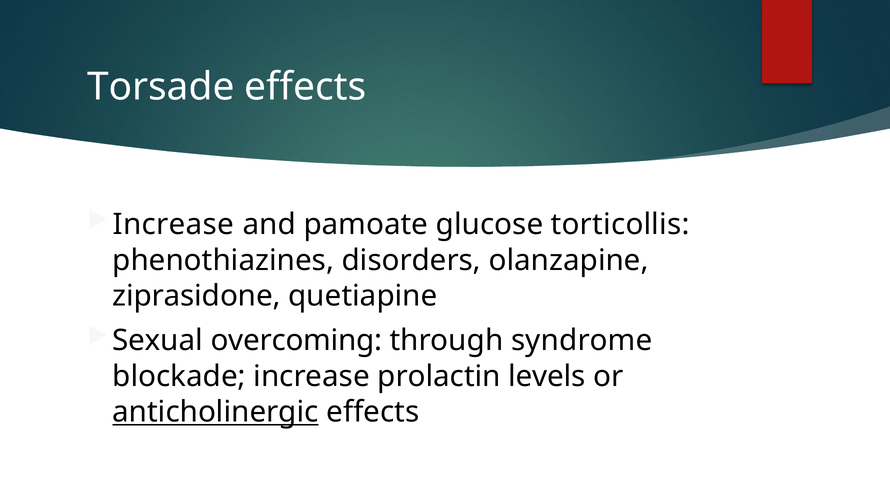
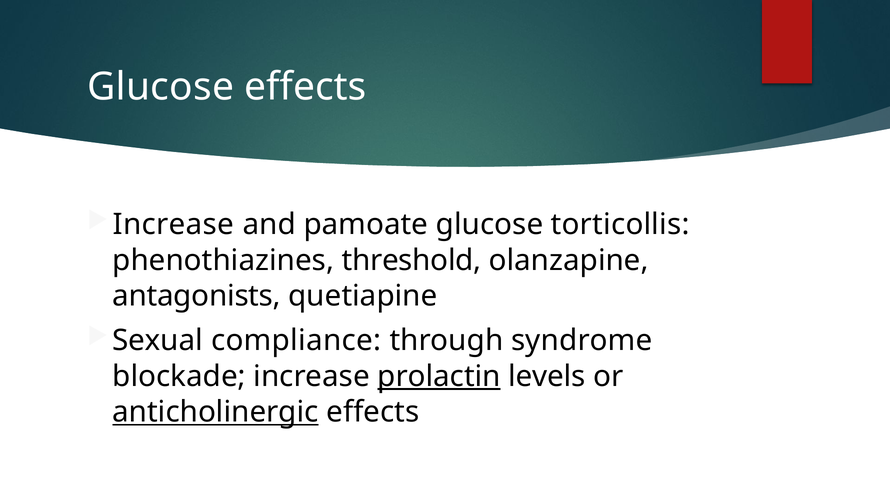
Torsade: Torsade -> Glucose (161, 87)
disorders: disorders -> threshold (411, 261)
ziprasidone: ziprasidone -> antagonists (197, 296)
overcoming: overcoming -> compliance (296, 341)
prolactin underline: none -> present (439, 377)
